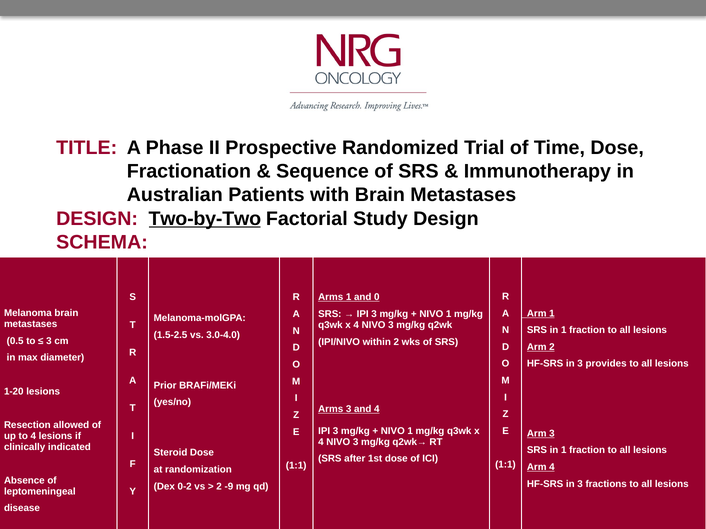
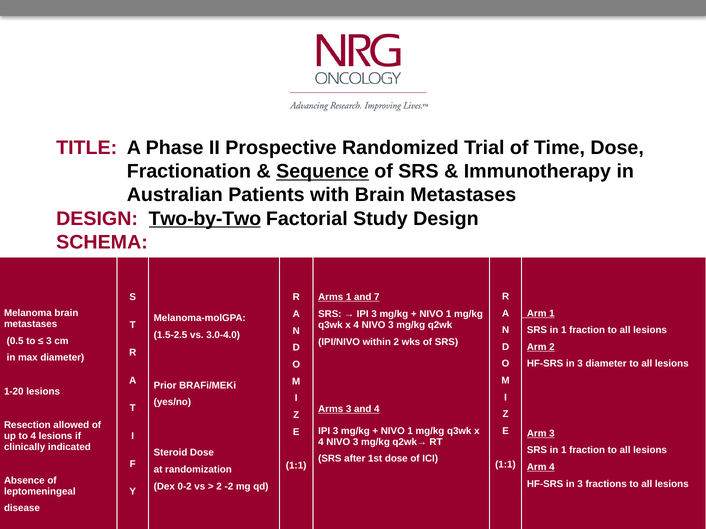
Sequence underline: none -> present (323, 172)
0: 0 -> 7 (377, 297)
3 provides: provides -> diameter (606, 364)
-9: -9 -> -2 (229, 487)
